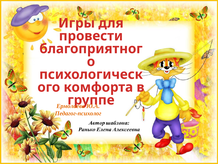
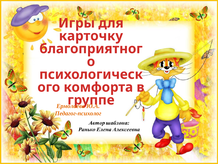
провести: провести -> карточку (91, 36)
